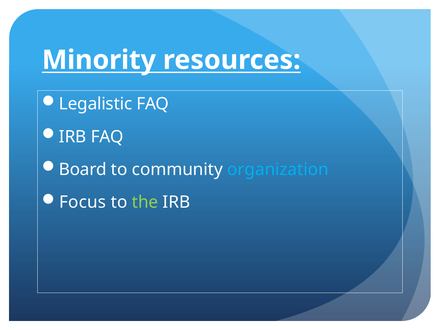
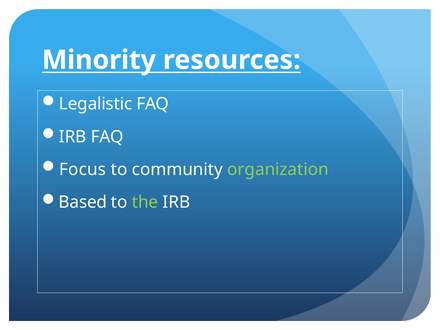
Board: Board -> Focus (83, 169)
organization colour: light blue -> light green (278, 169)
Focus: Focus -> Based (83, 202)
